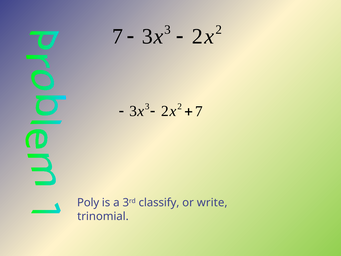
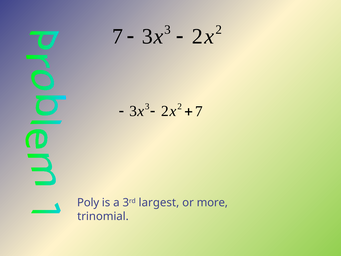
classify: classify -> largest (159, 203)
write: write -> more (212, 203)
